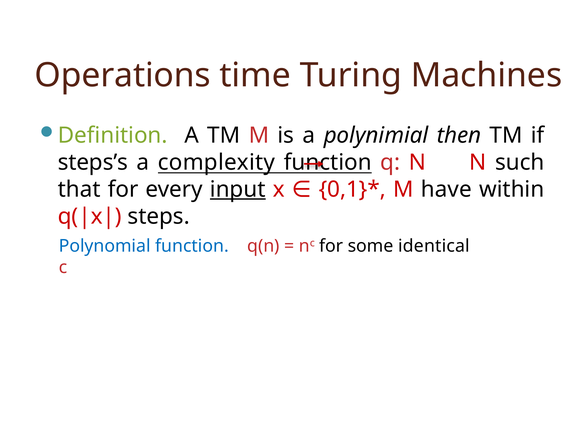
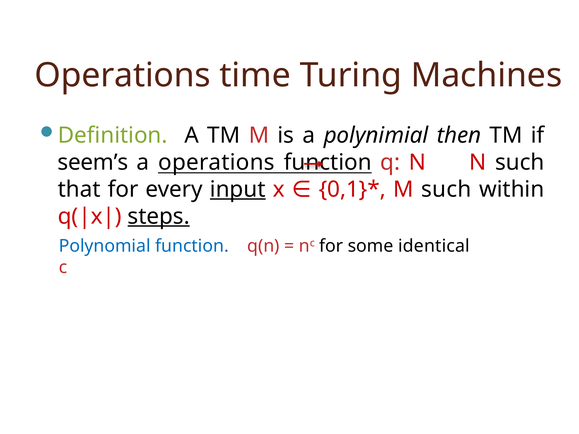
steps’s: steps’s -> seem’s (93, 163)
a complexity: complexity -> operations (216, 163)
have: have -> such (446, 190)
steps underline: none -> present (159, 217)
